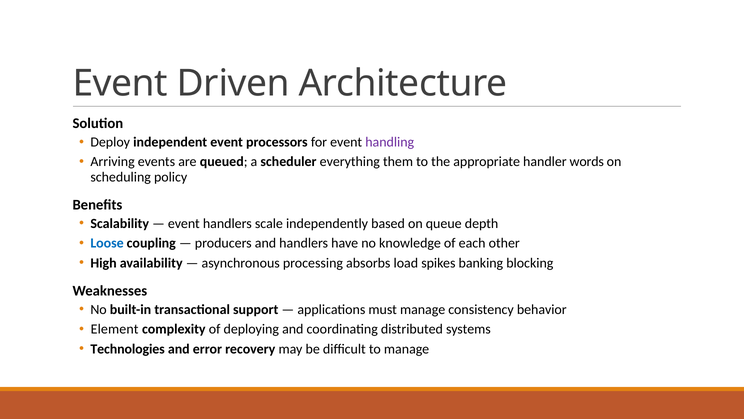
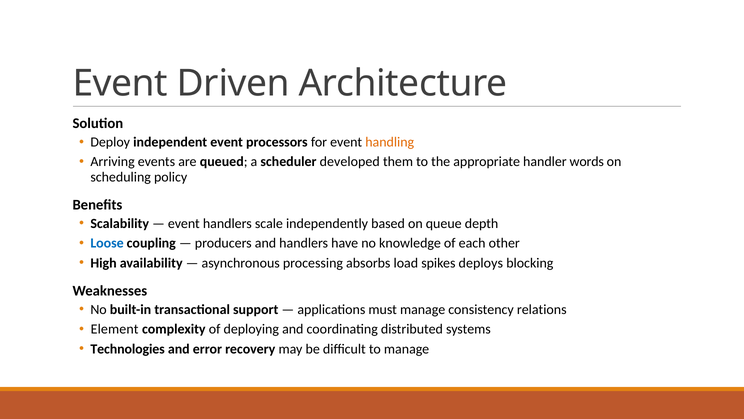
handling colour: purple -> orange (390, 142)
everything: everything -> developed (350, 162)
banking: banking -> deploys (481, 263)
behavior: behavior -> relations (542, 309)
